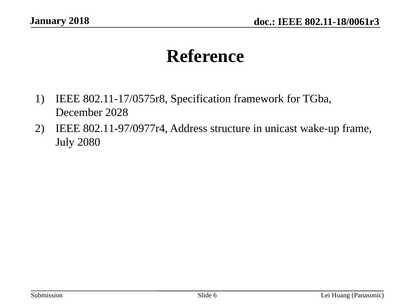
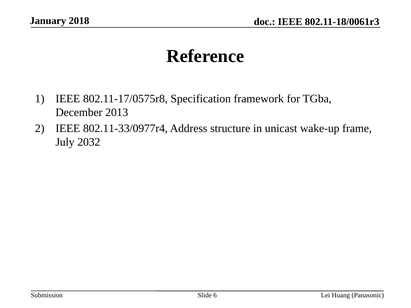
2028: 2028 -> 2013 (117, 113)
802.11-97/0977r4: 802.11-97/0977r4 -> 802.11-33/0977r4 (125, 129)
2080: 2080 -> 2032 (89, 142)
